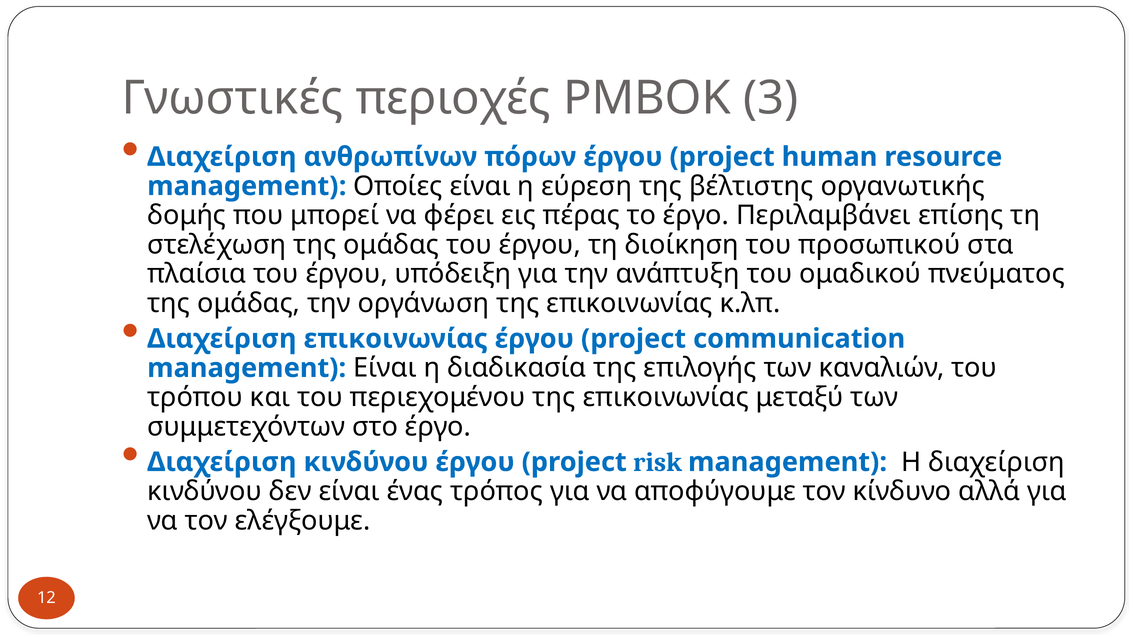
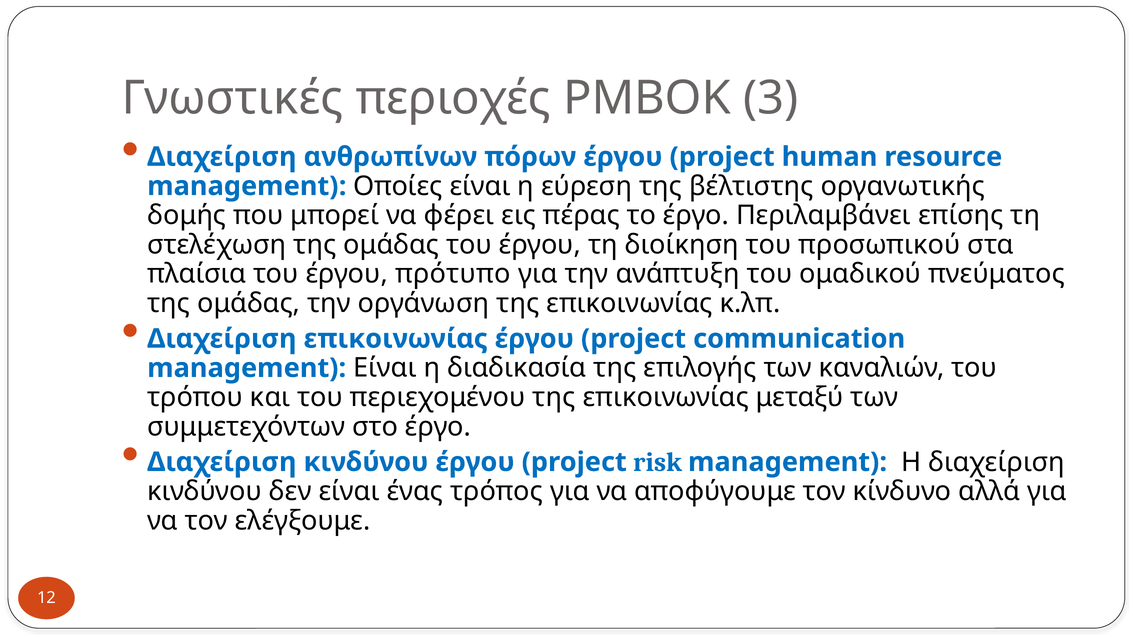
υπόδειξη: υπόδειξη -> πρότυπο (453, 274)
